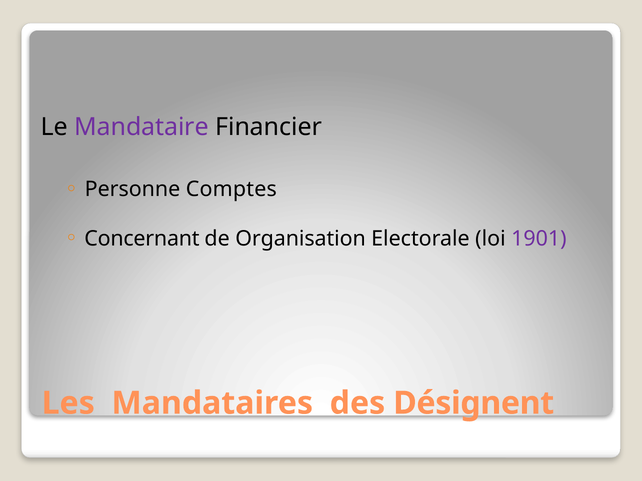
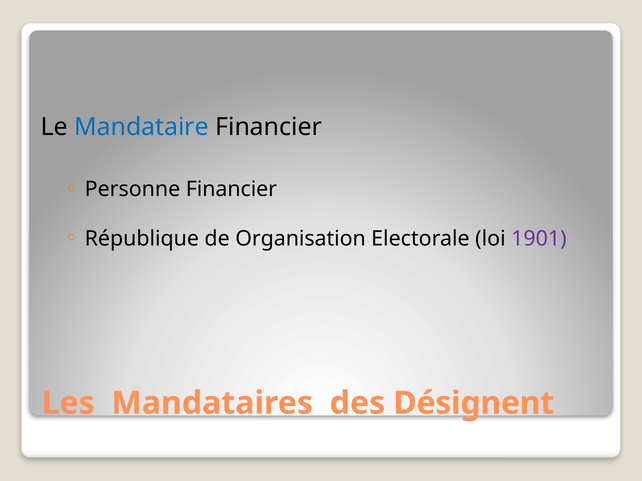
Mandataire colour: purple -> blue (141, 127)
Personne Comptes: Comptes -> Financier (231, 189)
Concernant: Concernant -> République (142, 239)
